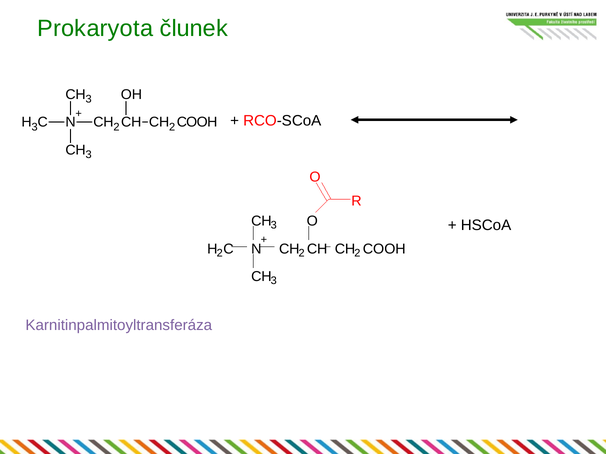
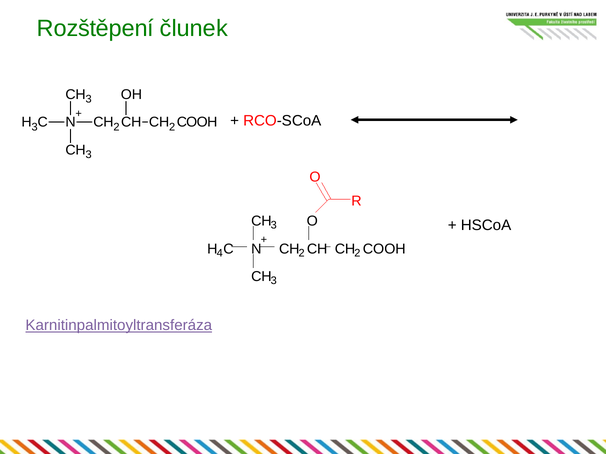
Prokaryota: Prokaryota -> Rozštěpení (95, 28)
H 2: 2 -> 4 (220, 253)
Karnitinpalmitoyltransferáza underline: none -> present (119, 326)
